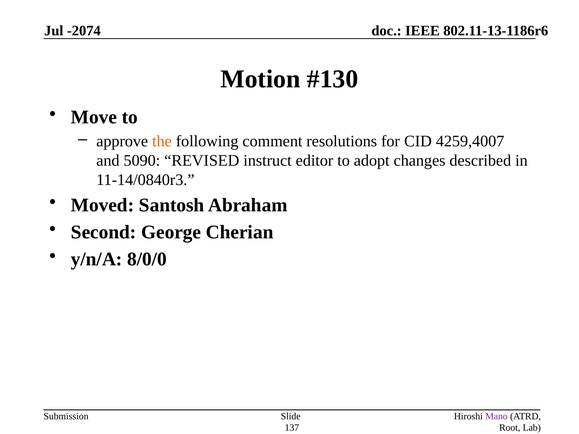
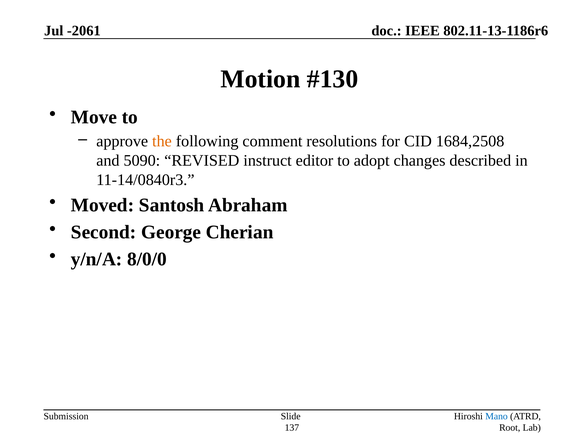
-2074: -2074 -> -2061 (84, 31)
4259,4007: 4259,4007 -> 1684,2508 (470, 141)
Mano colour: purple -> blue (497, 416)
